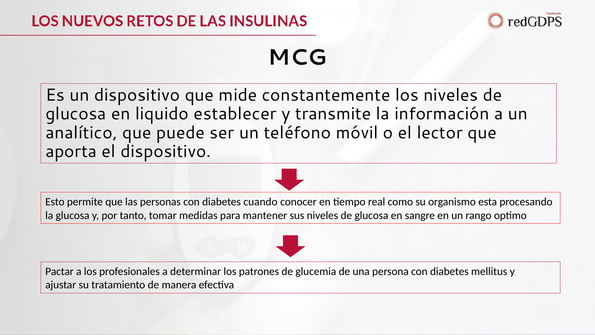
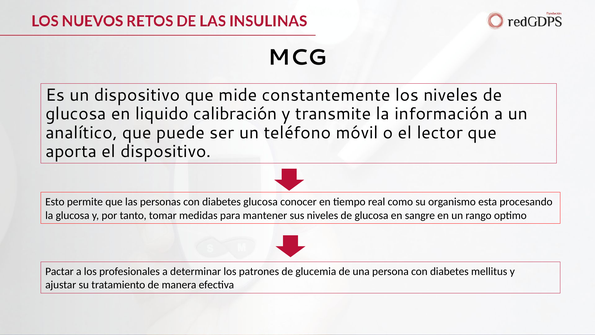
establecer: establecer -> calibración (235, 114)
diabetes cuando: cuando -> glucosa (260, 202)
